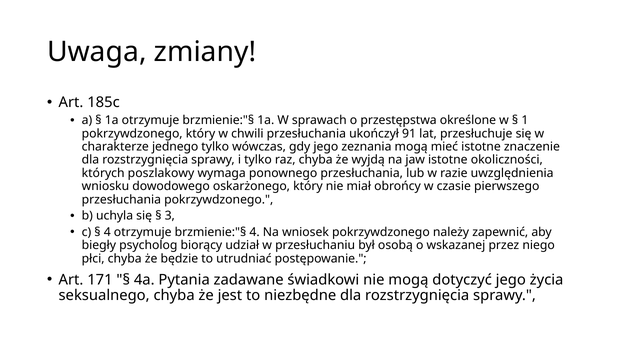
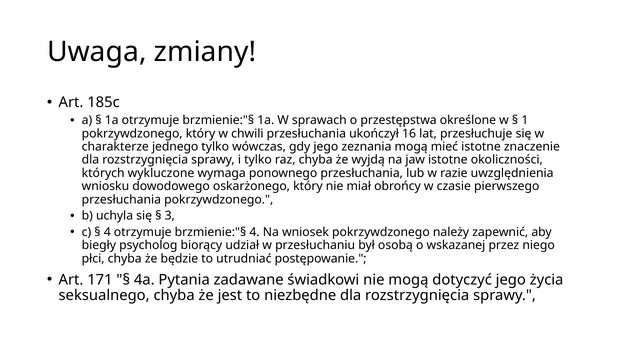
91: 91 -> 16 (409, 134)
poszlakowy: poszlakowy -> wykluczone (161, 173)
